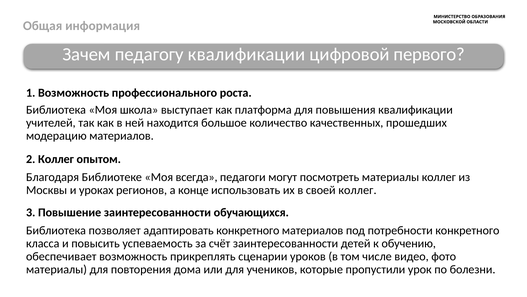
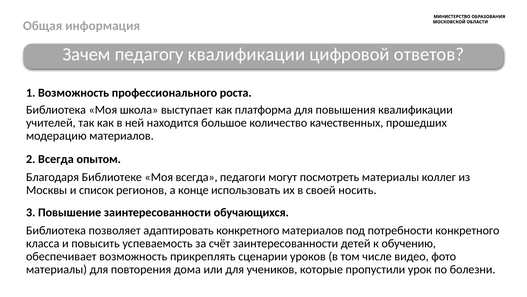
первого: первого -> ответов (429, 54)
2 Коллег: Коллег -> Всегда (56, 159)
уроках: уроках -> список (96, 190)
своей коллег: коллег -> носить (357, 190)
